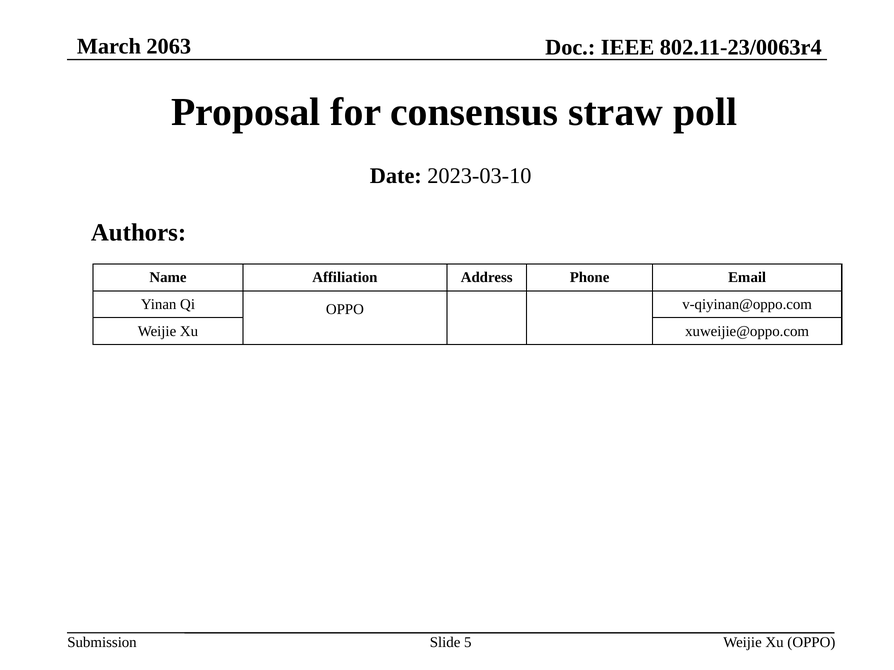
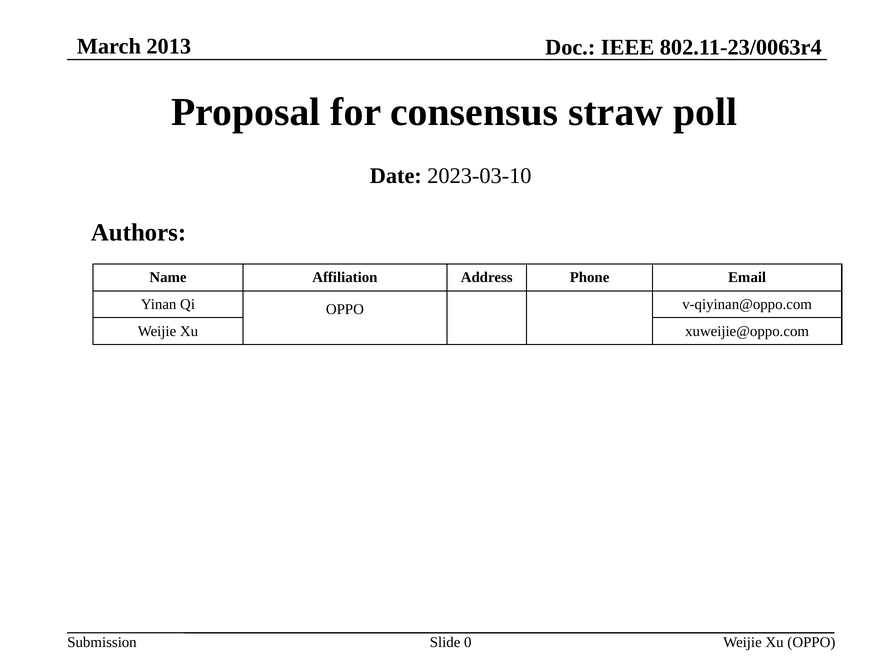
2063: 2063 -> 2013 (169, 46)
5: 5 -> 0 (468, 643)
